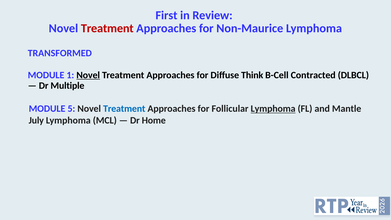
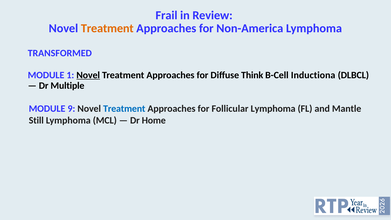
First: First -> Frail (166, 15)
Treatment colour: red -> orange (107, 28)
Non-Maurice: Non-Maurice -> Non-America (250, 28)
Contracted: Contracted -> Inductiona (313, 75)
5: 5 -> 9 (71, 109)
Lymphoma underline: present -> none (273, 109)
July: July -> Still (36, 120)
